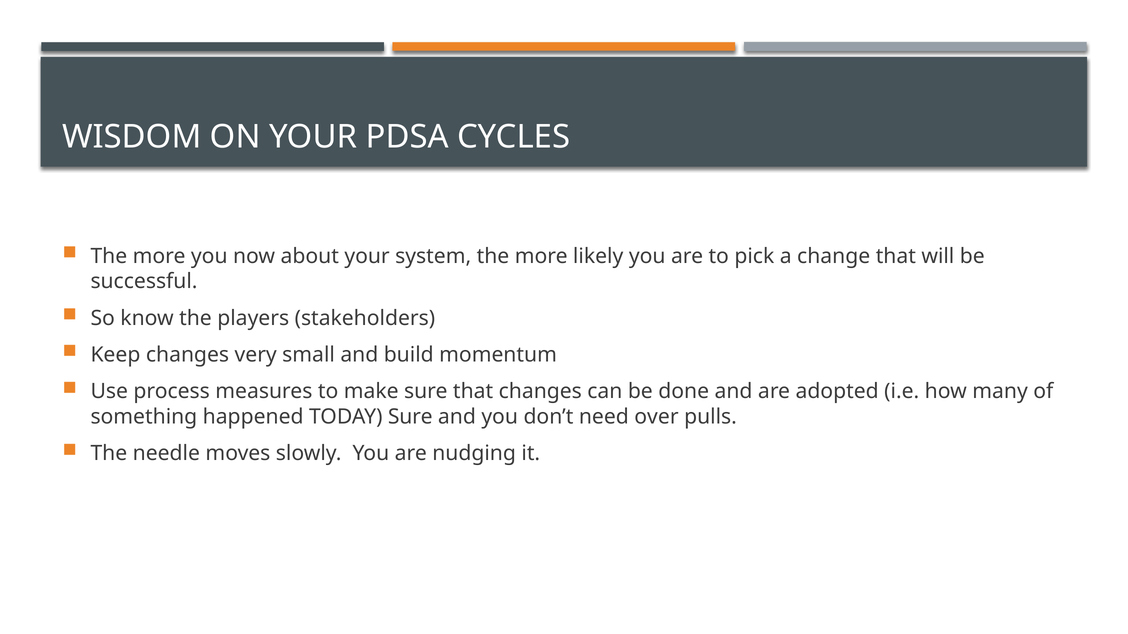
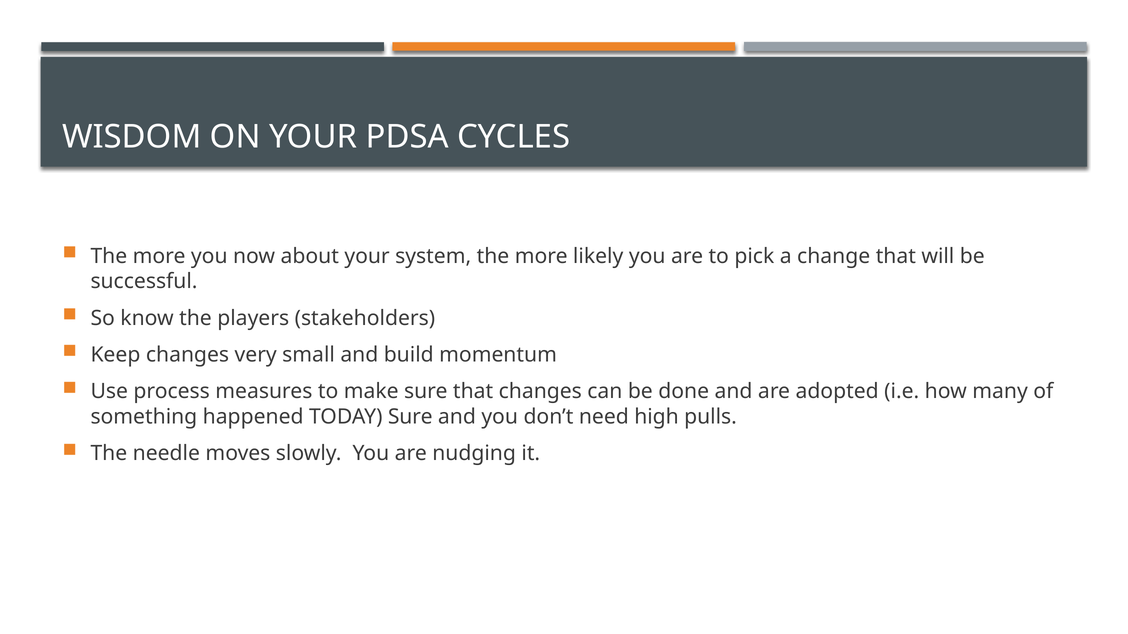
over: over -> high (656, 417)
